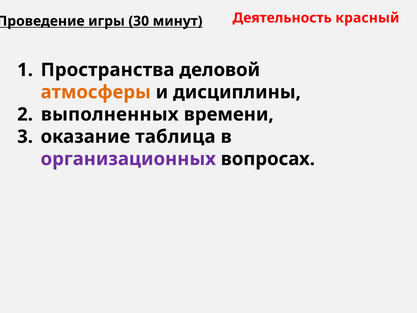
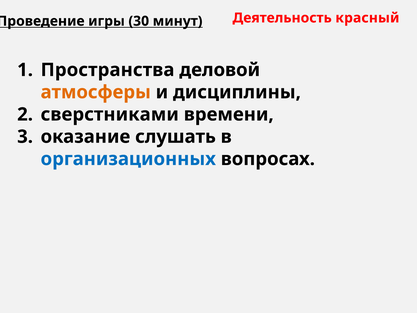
выполненных: выполненных -> сверстниками (110, 114)
таблица: таблица -> слушать (176, 137)
организационных colour: purple -> blue (128, 159)
